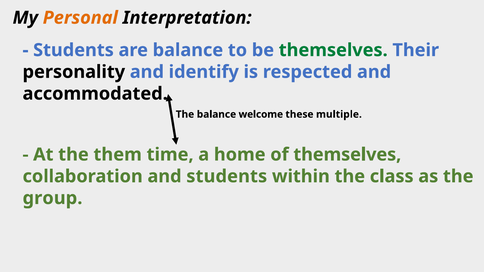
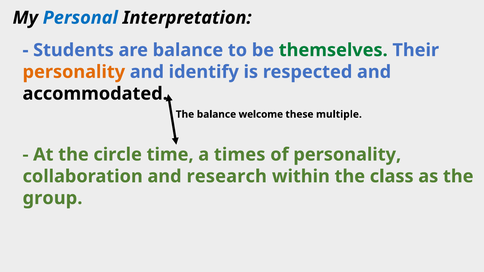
Personal colour: orange -> blue (80, 18)
personality colour: black -> orange (74, 72)
them: them -> circle (118, 155)
home: home -> times (240, 155)
of themselves: themselves -> personality (347, 155)
and students: students -> research (227, 176)
